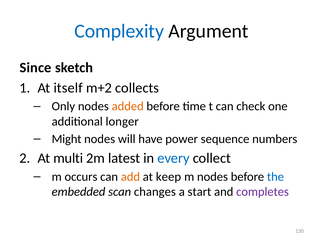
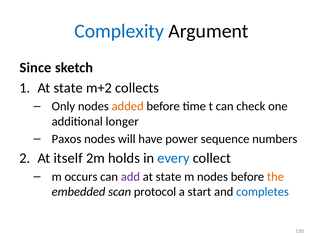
itself: itself -> state (68, 88)
Might: Might -> Paxos (66, 139)
multi: multi -> itself (68, 158)
latest: latest -> holds (124, 158)
add colour: orange -> purple (130, 177)
keep: keep -> state (169, 177)
the colour: blue -> orange (275, 177)
changes: changes -> protocol (155, 192)
completes colour: purple -> blue (263, 192)
